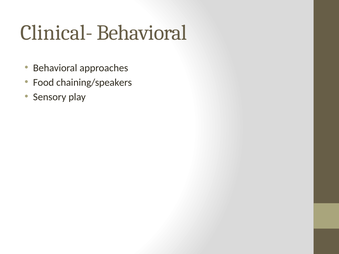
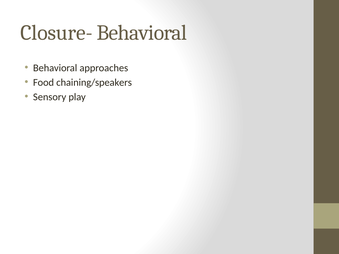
Clinical-: Clinical- -> Closure- (57, 33)
